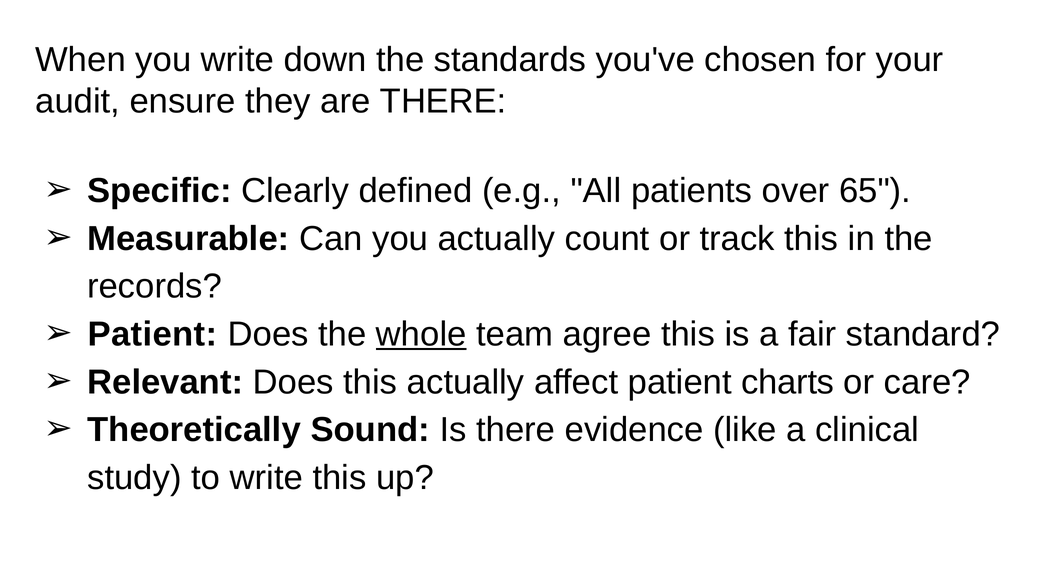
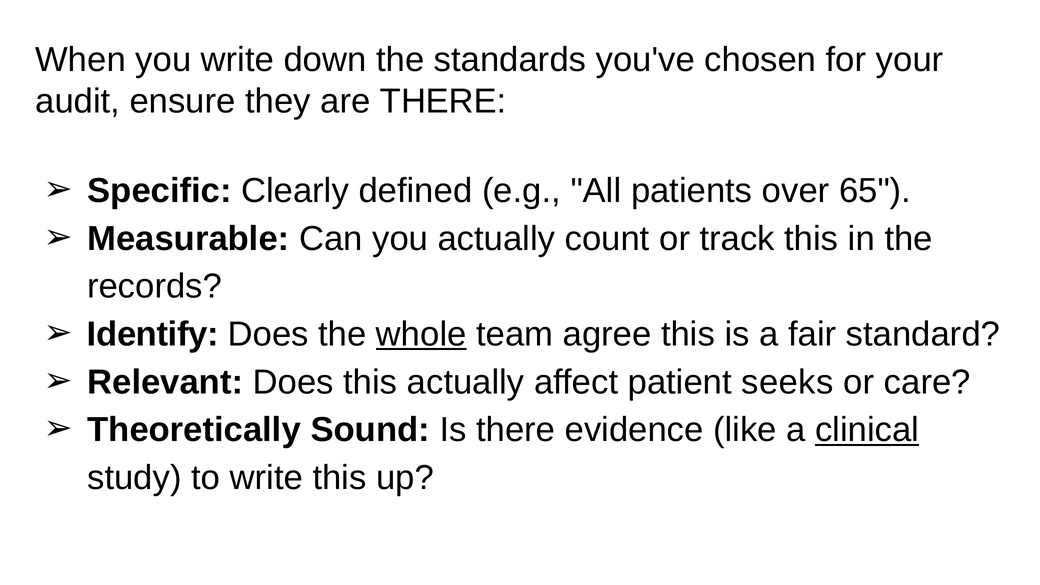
Patient: Patient -> Identify (153, 334)
charts: charts -> seeks (787, 382)
clinical underline: none -> present (867, 430)
